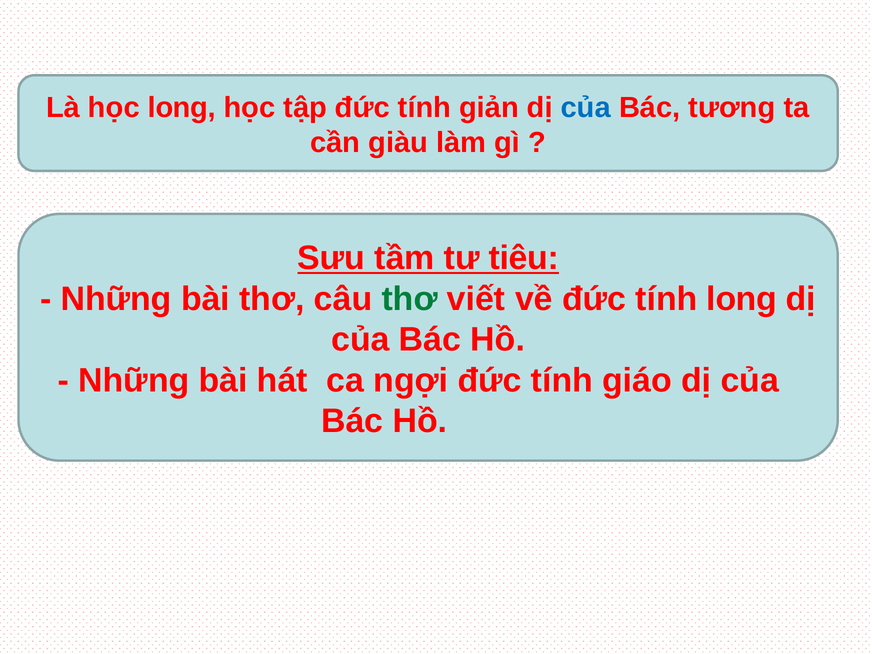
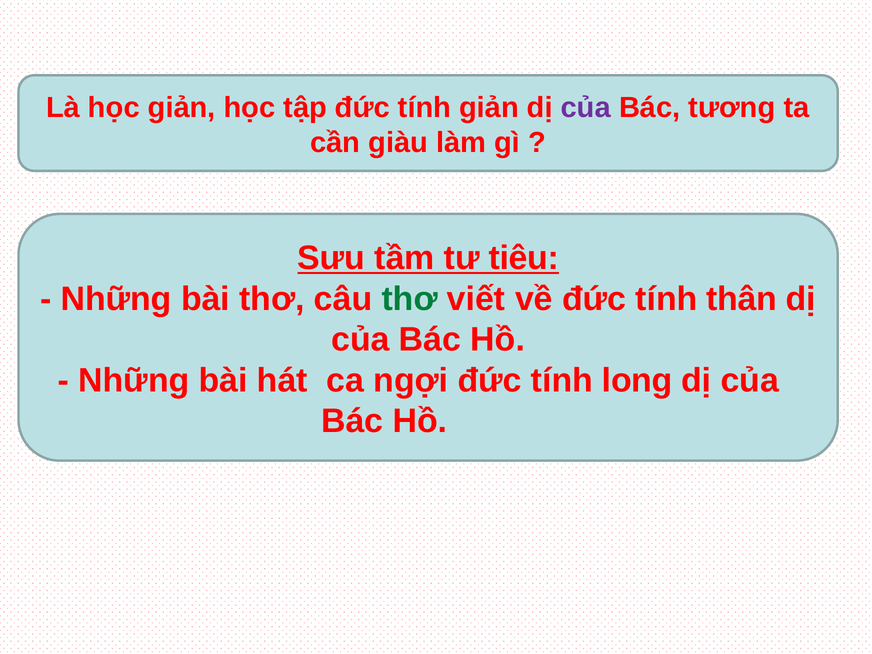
học long: long -> giản (182, 108)
của colour: blue -> purple (586, 108)
tính long: long -> thân (742, 299)
giáo: giáo -> long (637, 380)
